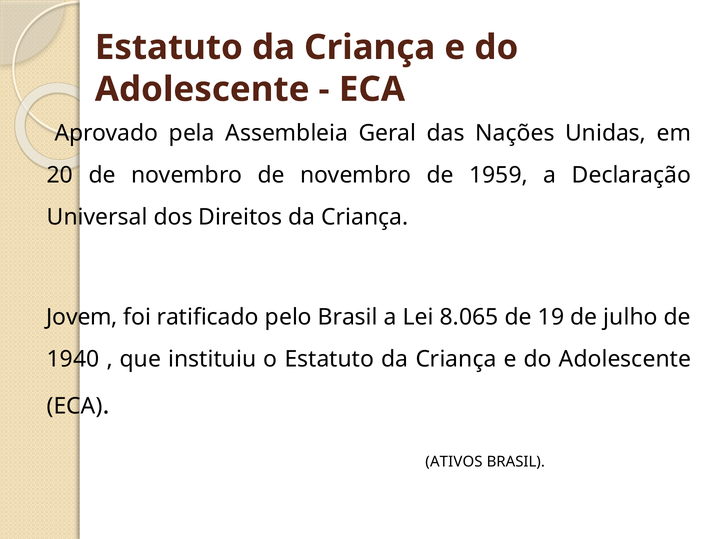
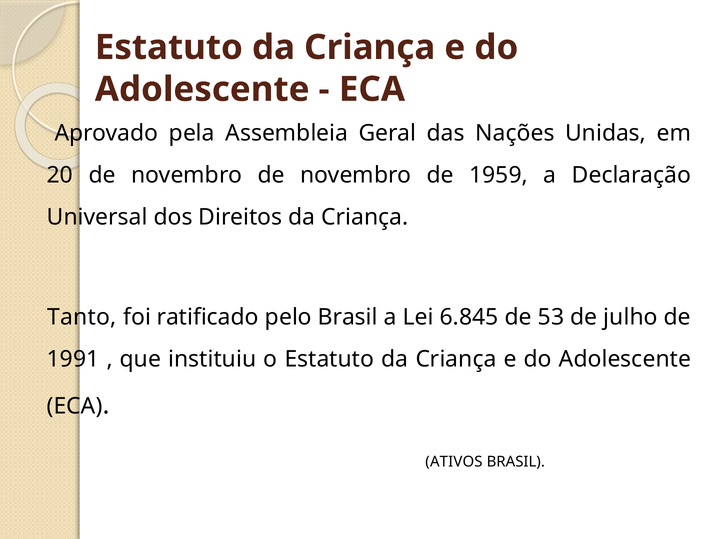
Jovem: Jovem -> Tanto (82, 317)
8.065: 8.065 -> 6.845 (469, 317)
19: 19 -> 53 (551, 317)
1940: 1940 -> 1991 (73, 359)
